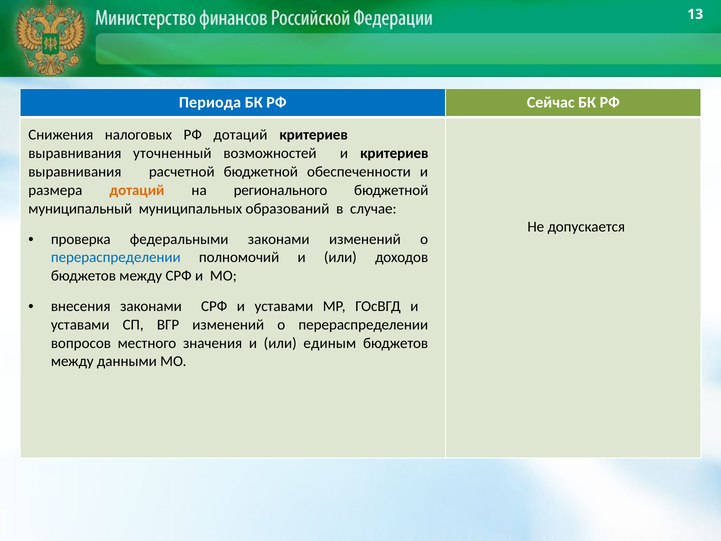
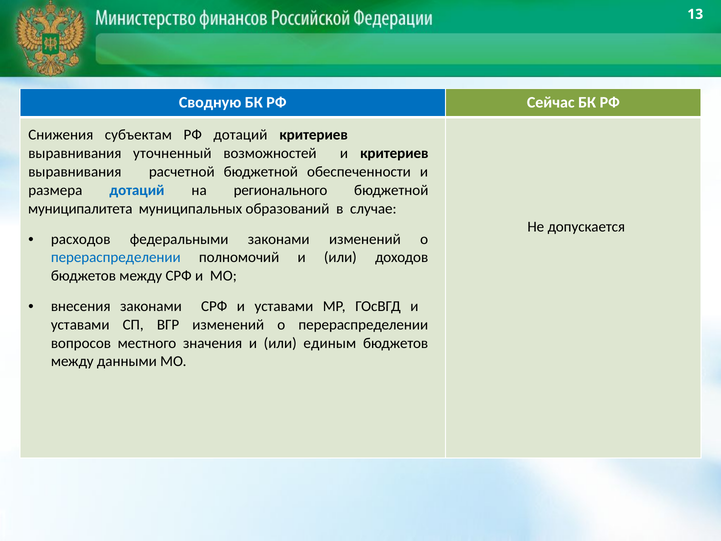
Периода: Периода -> Сводную (210, 102)
налоговых: налоговых -> субъектам (138, 135)
дотаций colour: orange -> blue (137, 190)
муниципальный: муниципальный -> муниципалитета (80, 209)
проверка: проверка -> расходов (81, 239)
